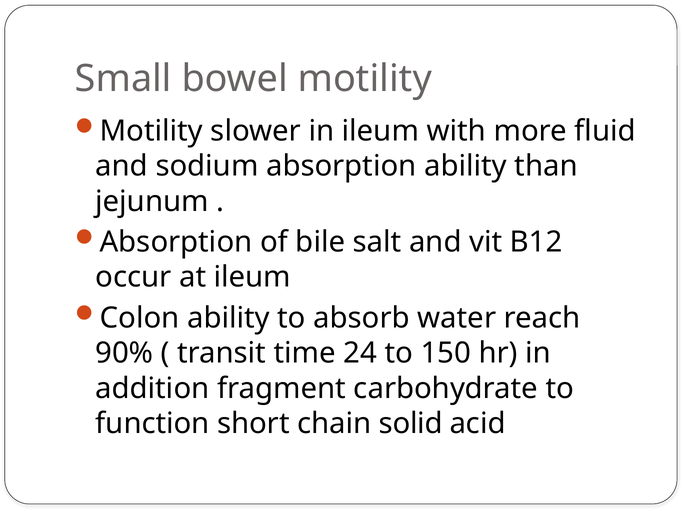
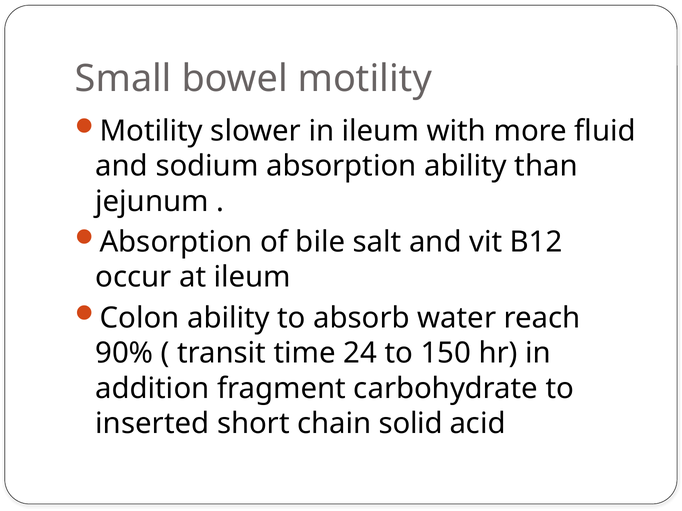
function: function -> inserted (152, 424)
